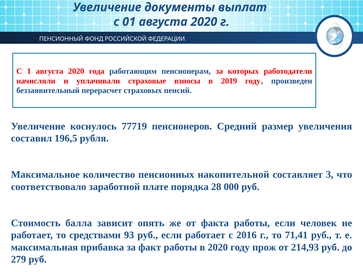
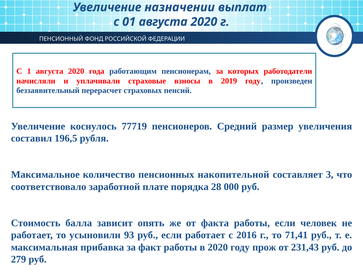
документы: документы -> назначении (180, 7)
средствами: средствами -> усыновили (95, 235)
214,93: 214,93 -> 231,43 (305, 247)
